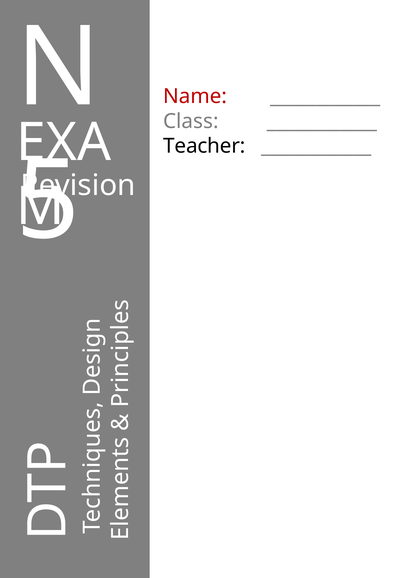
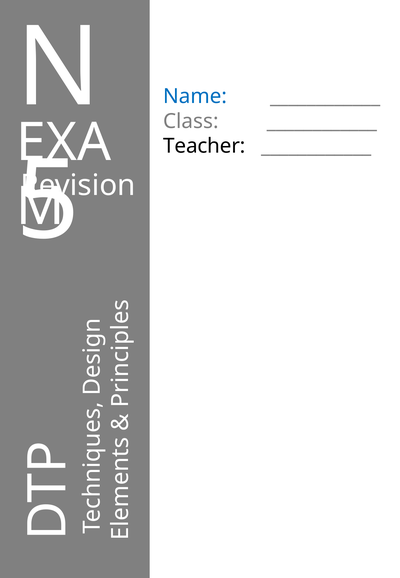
Name colour: red -> blue (195, 96)
